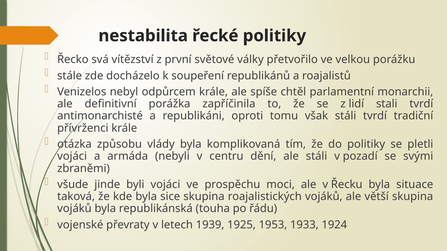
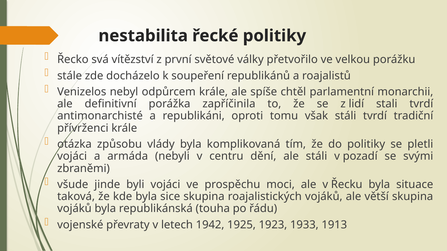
1939: 1939 -> 1942 (210, 225)
1953: 1953 -> 1923 (273, 225)
1924: 1924 -> 1913 (334, 225)
